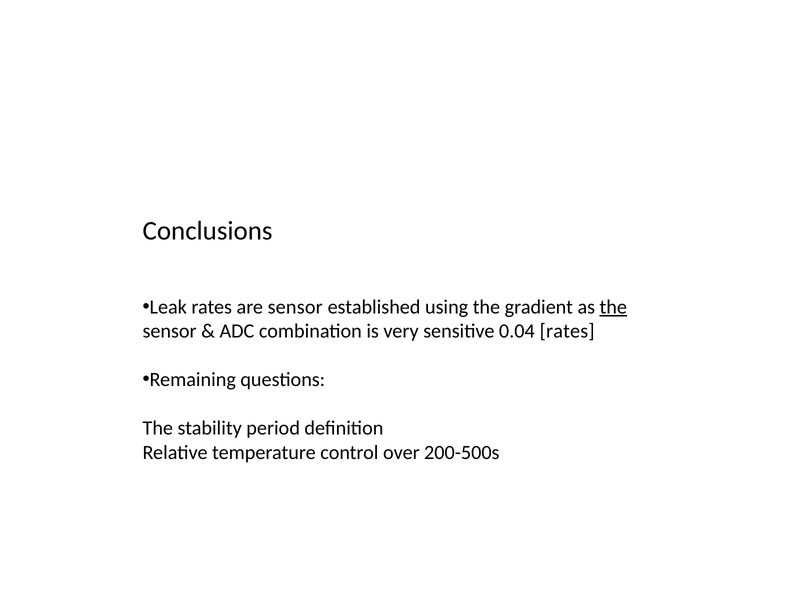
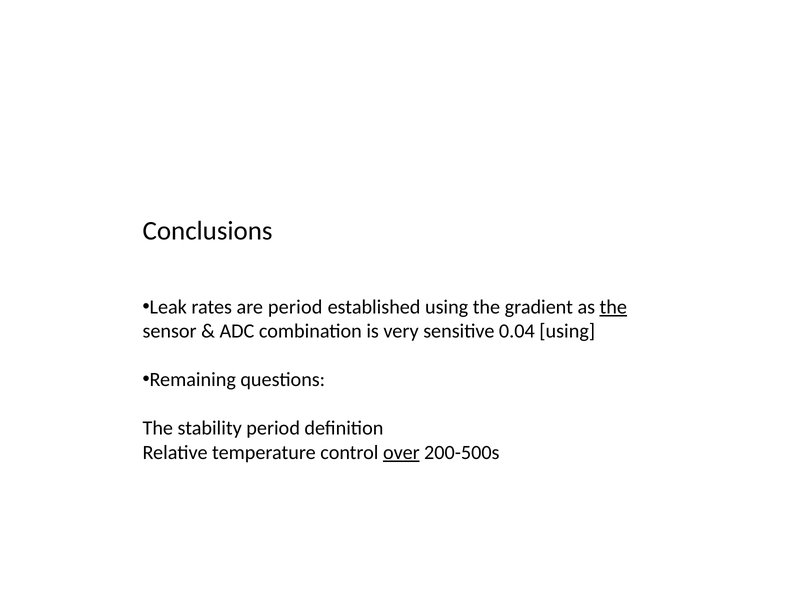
are sensor: sensor -> period (295, 307)
0.04 rates: rates -> using (567, 331)
over underline: none -> present (401, 452)
